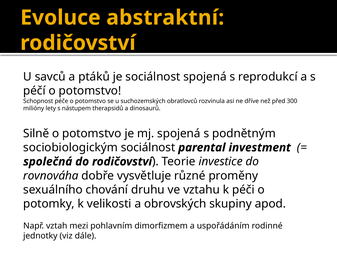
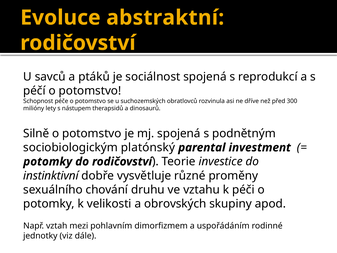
sociobiologickým sociálnost: sociálnost -> platónský (148, 147)
společná: společná -> potomky (48, 161)
rovnováha: rovnováha -> instinktivní (51, 175)
